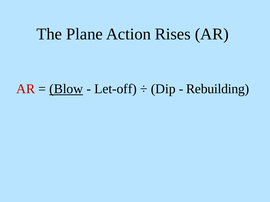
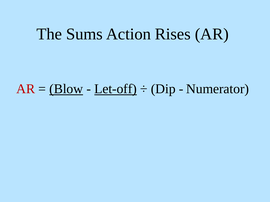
Plane: Plane -> Sums (84, 34)
Let-off underline: none -> present (116, 89)
Rebuilding: Rebuilding -> Numerator (218, 89)
